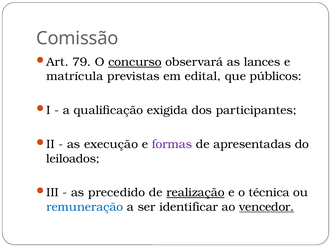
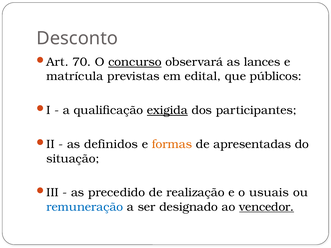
Comissão: Comissão -> Desconto (77, 38)
79: 79 -> 70 (82, 62)
exigida underline: none -> present (167, 110)
execução: execução -> definidos (111, 144)
formas colour: purple -> orange (172, 144)
leiloados: leiloados -> situação (73, 159)
realização underline: present -> none (195, 193)
técnica: técnica -> usuais (269, 193)
identificar: identificar -> designado (189, 207)
